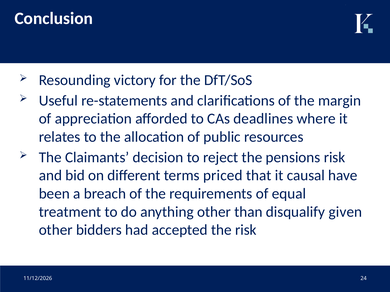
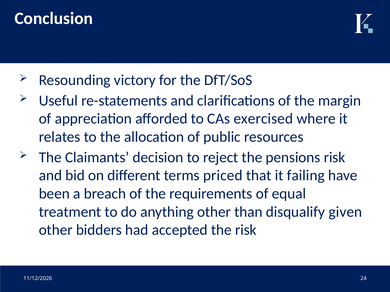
deadlines: deadlines -> exercised (263, 119)
causal: causal -> failing (306, 176)
